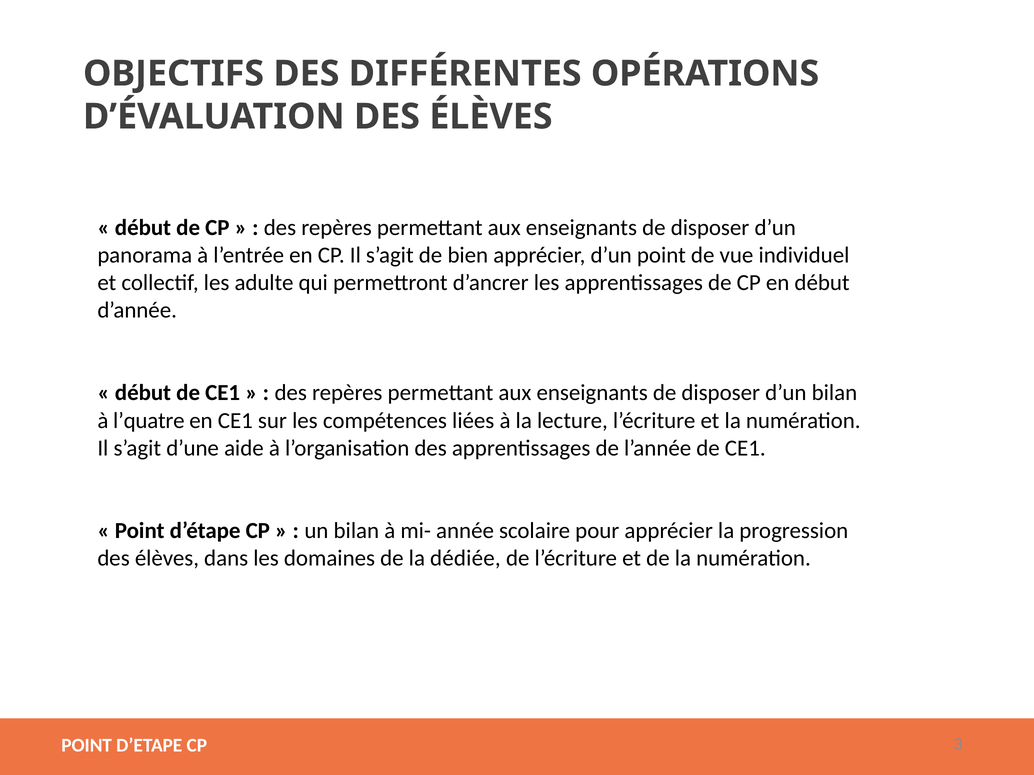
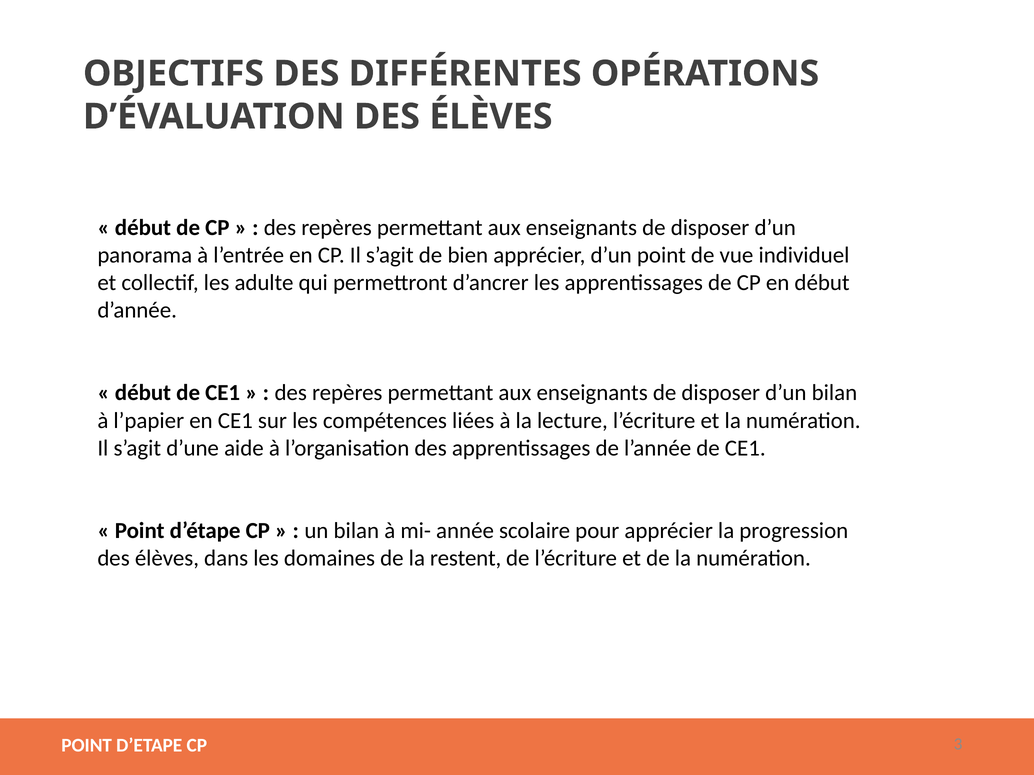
l’quatre: l’quatre -> l’papier (149, 421)
dédiée: dédiée -> restent (466, 559)
